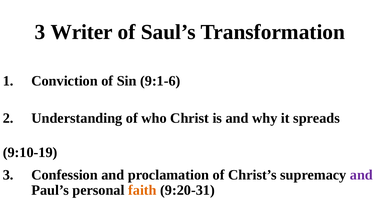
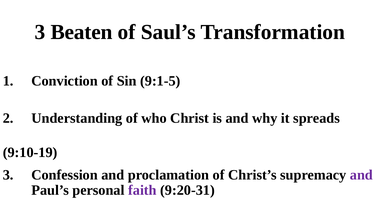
Writer: Writer -> Beaten (82, 32)
9:1-6: 9:1-6 -> 9:1-5 (160, 81)
faith colour: orange -> purple (142, 190)
